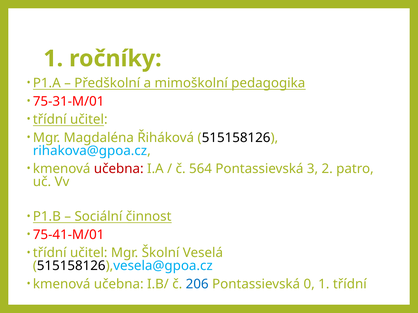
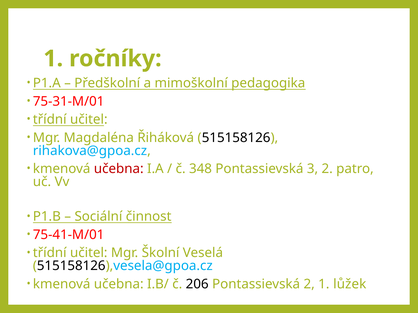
564: 564 -> 348 (201, 169)
206 colour: blue -> black (197, 284)
Pontassievská 0: 0 -> 2 (309, 284)
1 třídní: třídní -> lůžek (350, 284)
